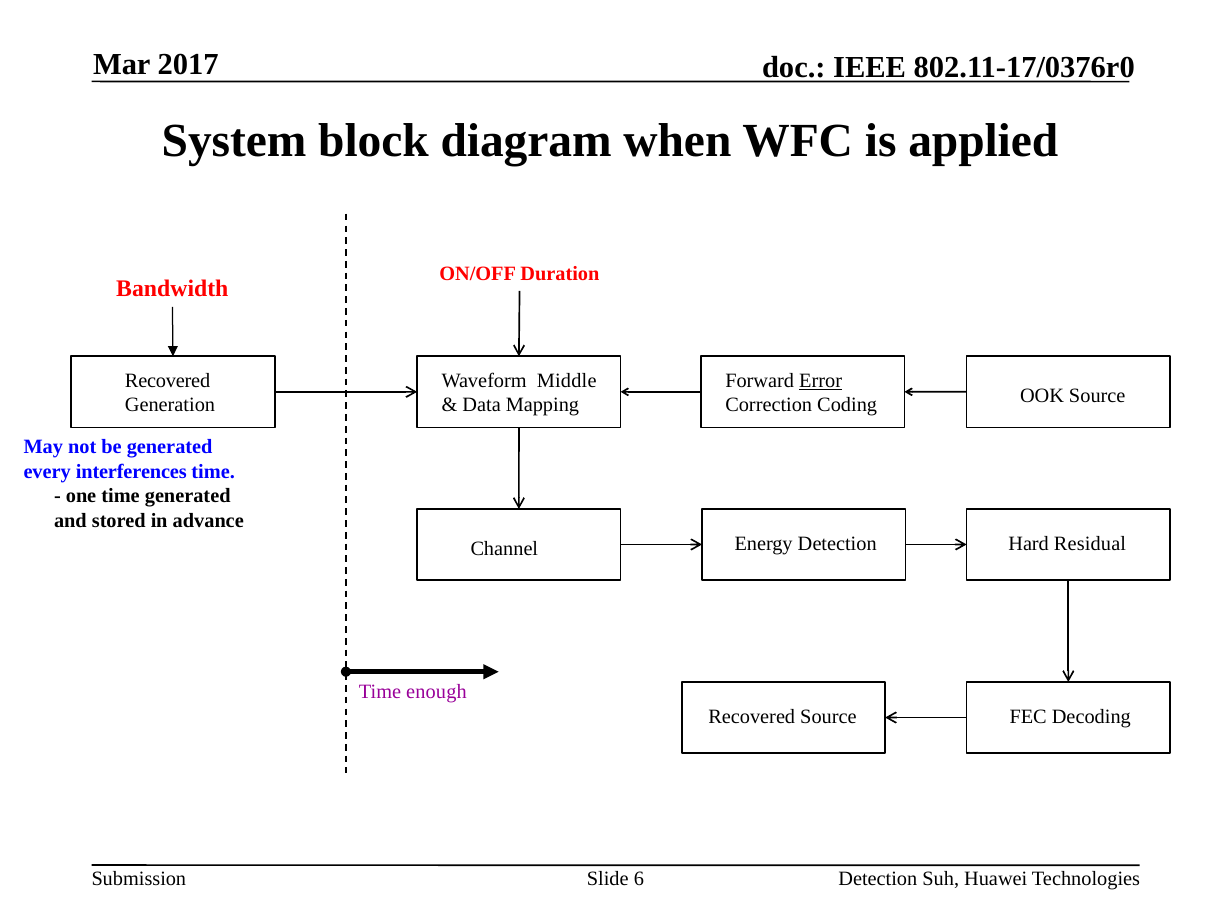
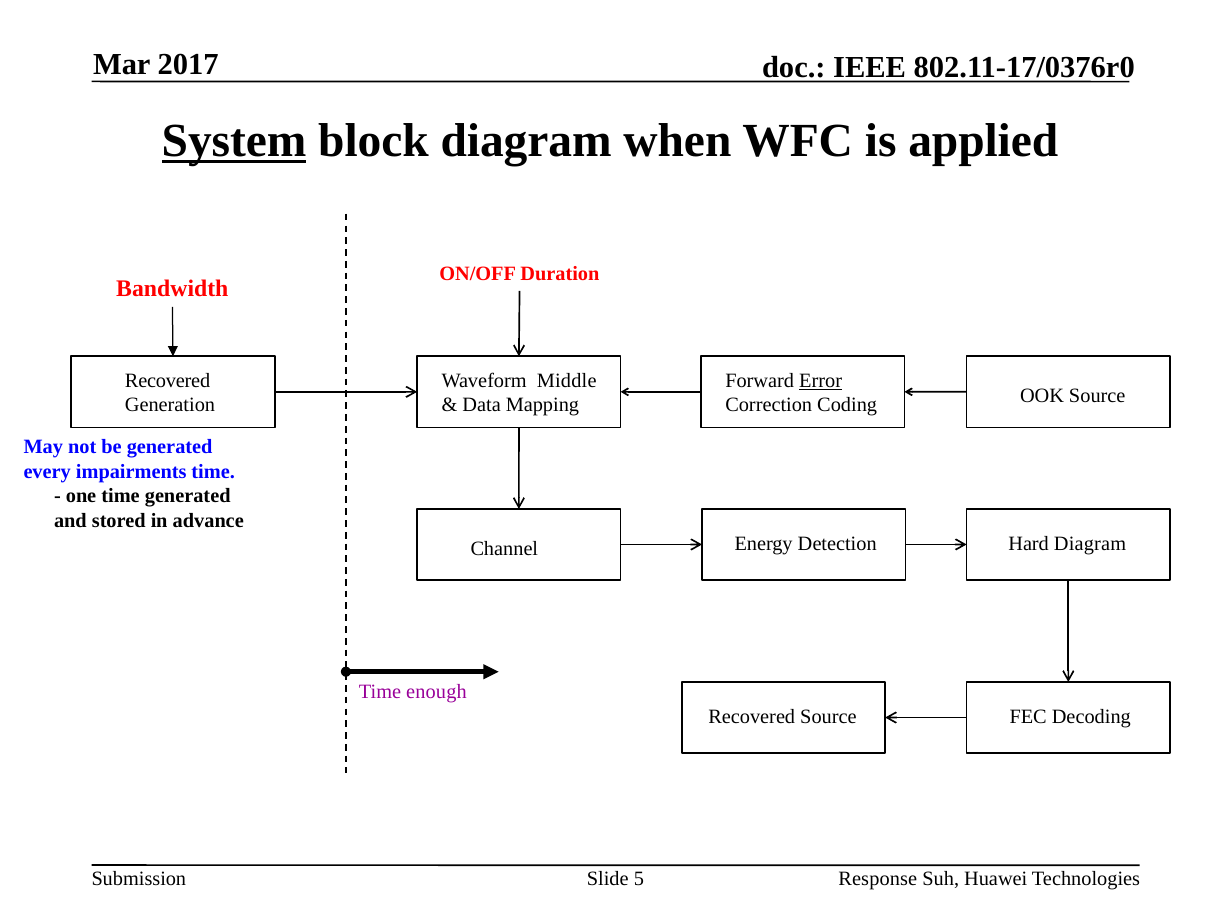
System underline: none -> present (234, 141)
interferences: interferences -> impairments (131, 471)
Hard Residual: Residual -> Diagram (1090, 544)
6: 6 -> 5 (639, 878)
Detection: Detection -> Response (878, 878)
